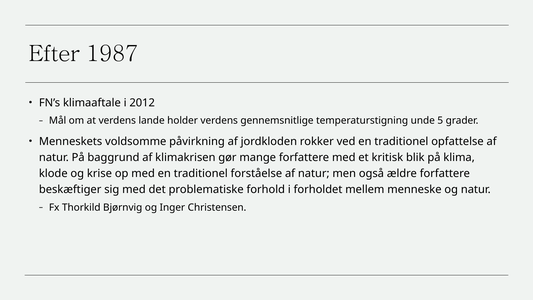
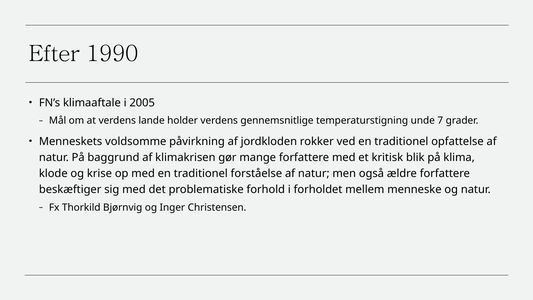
1987: 1987 -> 1990 (112, 54)
2012: 2012 -> 2005 (142, 103)
5: 5 -> 7 (440, 121)
